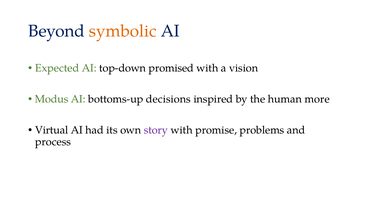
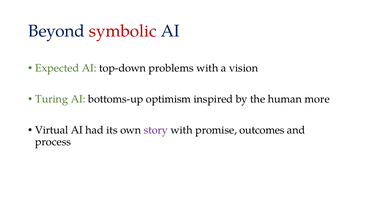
symbolic colour: orange -> red (123, 31)
promised: promised -> problems (171, 68)
Modus: Modus -> Turing (52, 99)
decisions: decisions -> optimism (169, 99)
problems: problems -> outcomes (262, 130)
